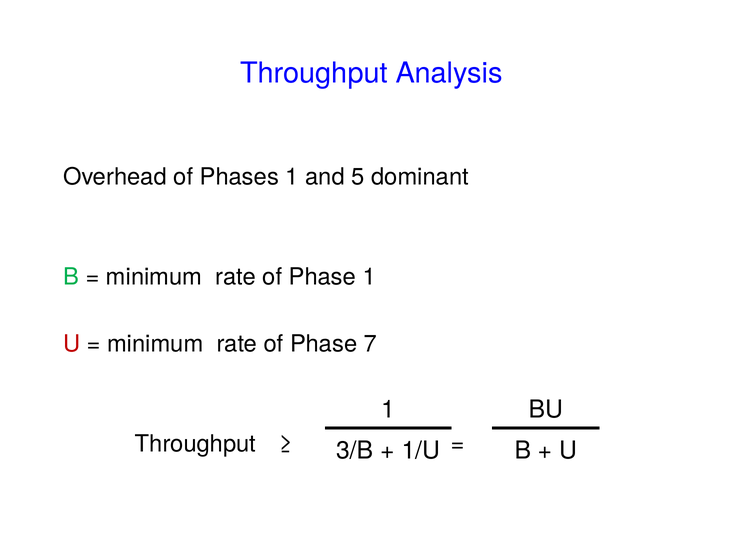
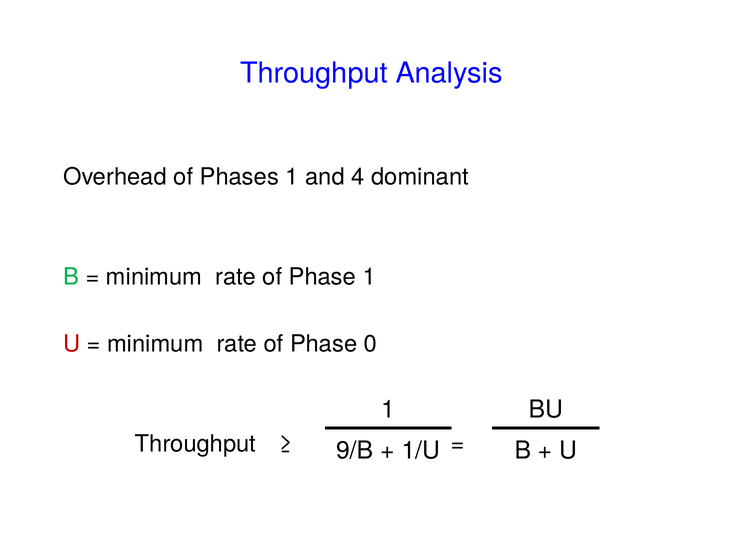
5: 5 -> 4 (358, 177)
7: 7 -> 0 (370, 344)
3/B: 3/B -> 9/B (355, 451)
